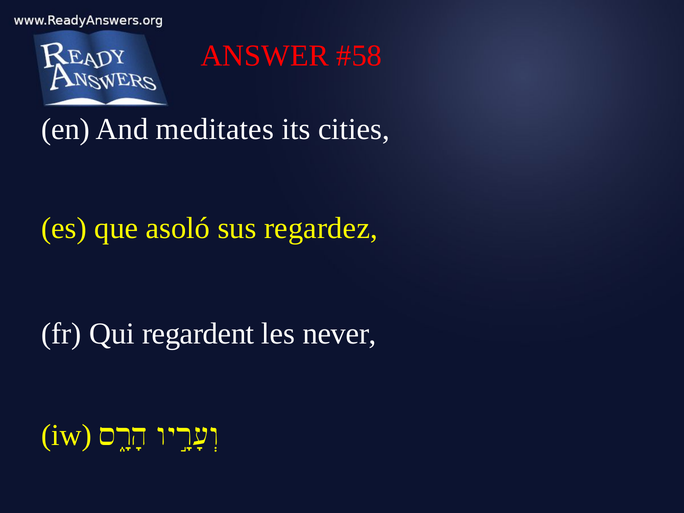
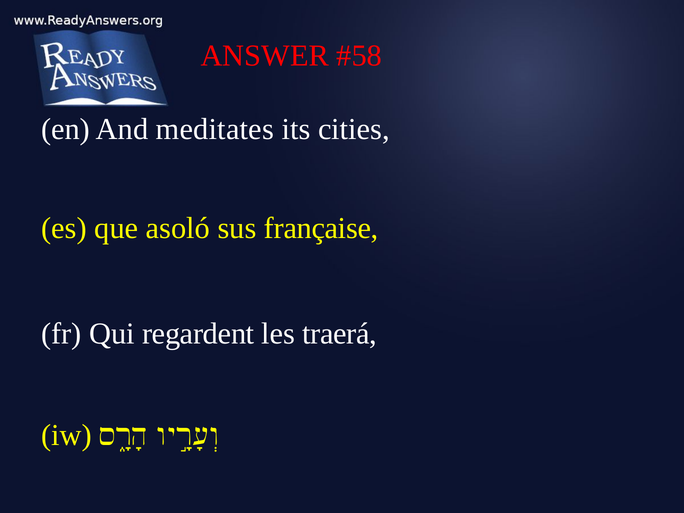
regardez: regardez -> française (321, 228)
never: never -> traerá (340, 334)
